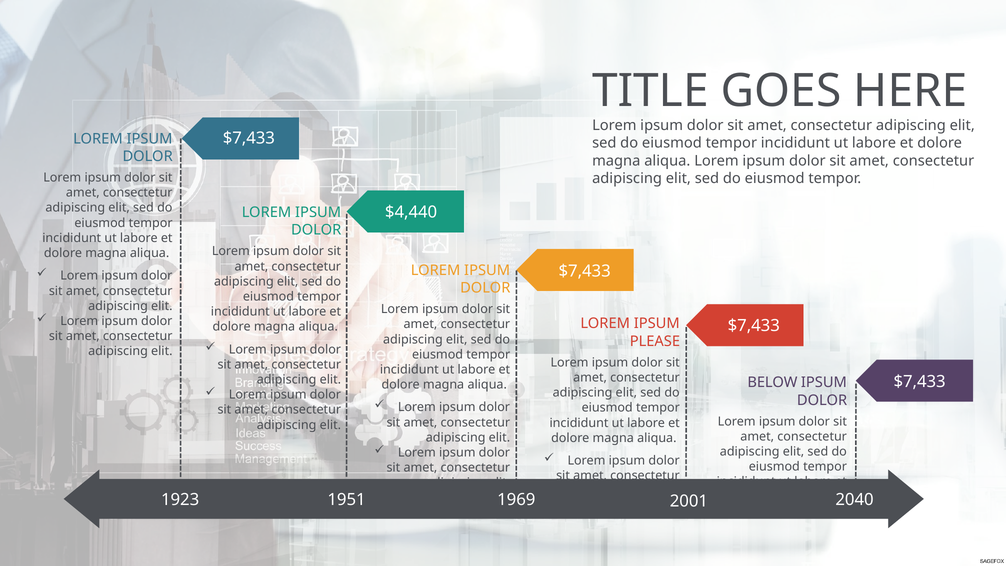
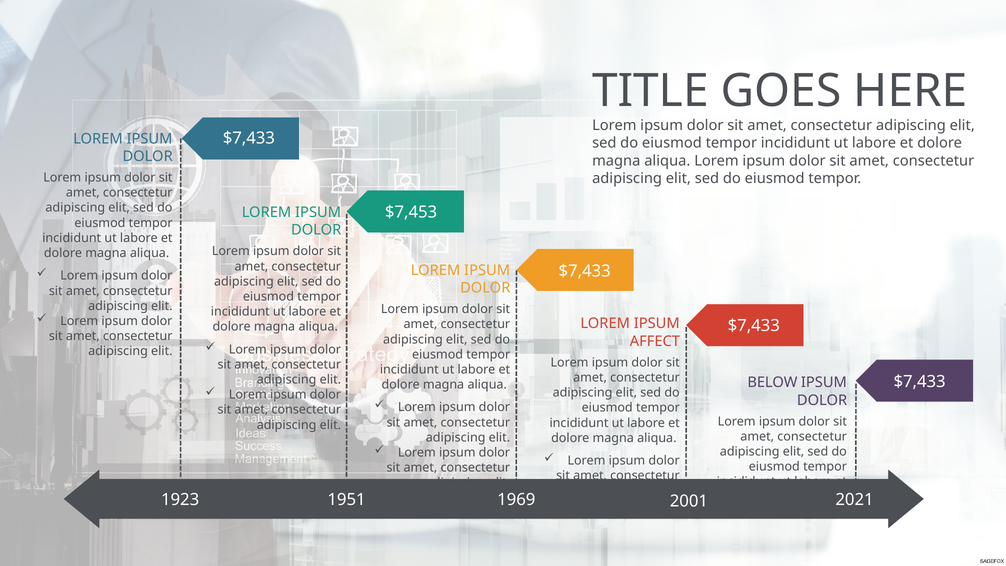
$4,440: $4,440 -> $7,453 (411, 212)
PLEASE: PLEASE -> AFFECT (655, 341)
2040: 2040 -> 2021 (855, 499)
